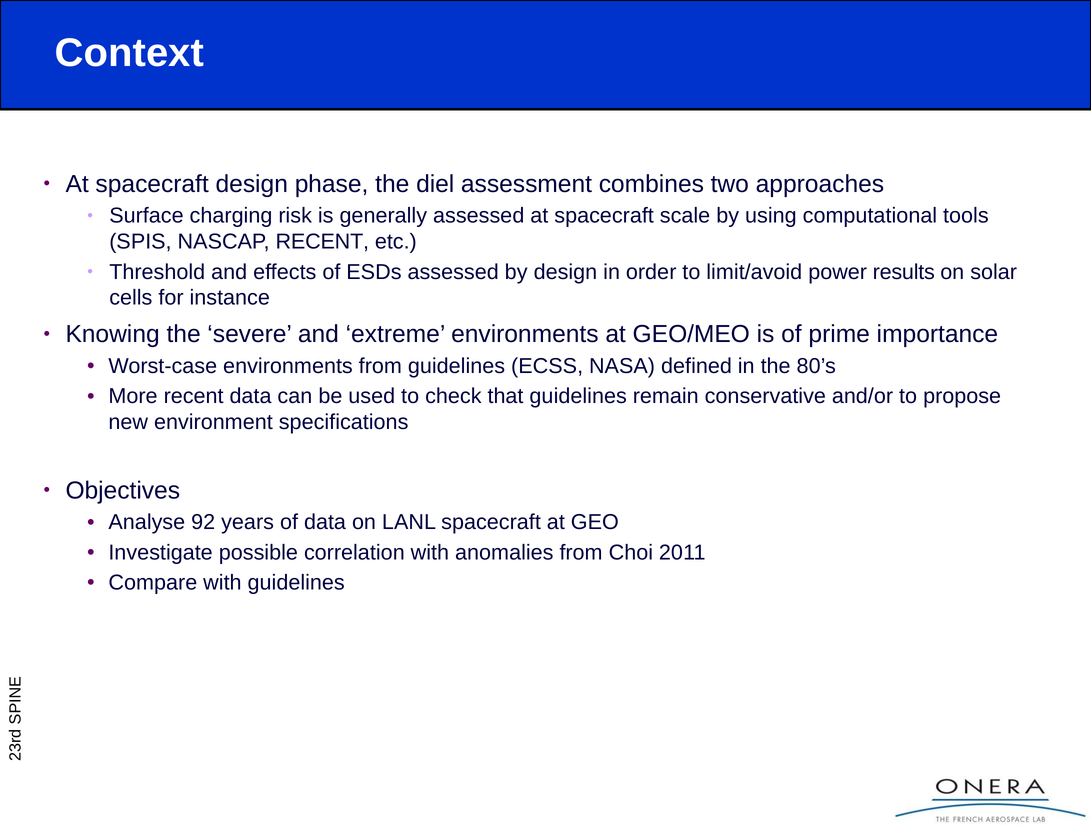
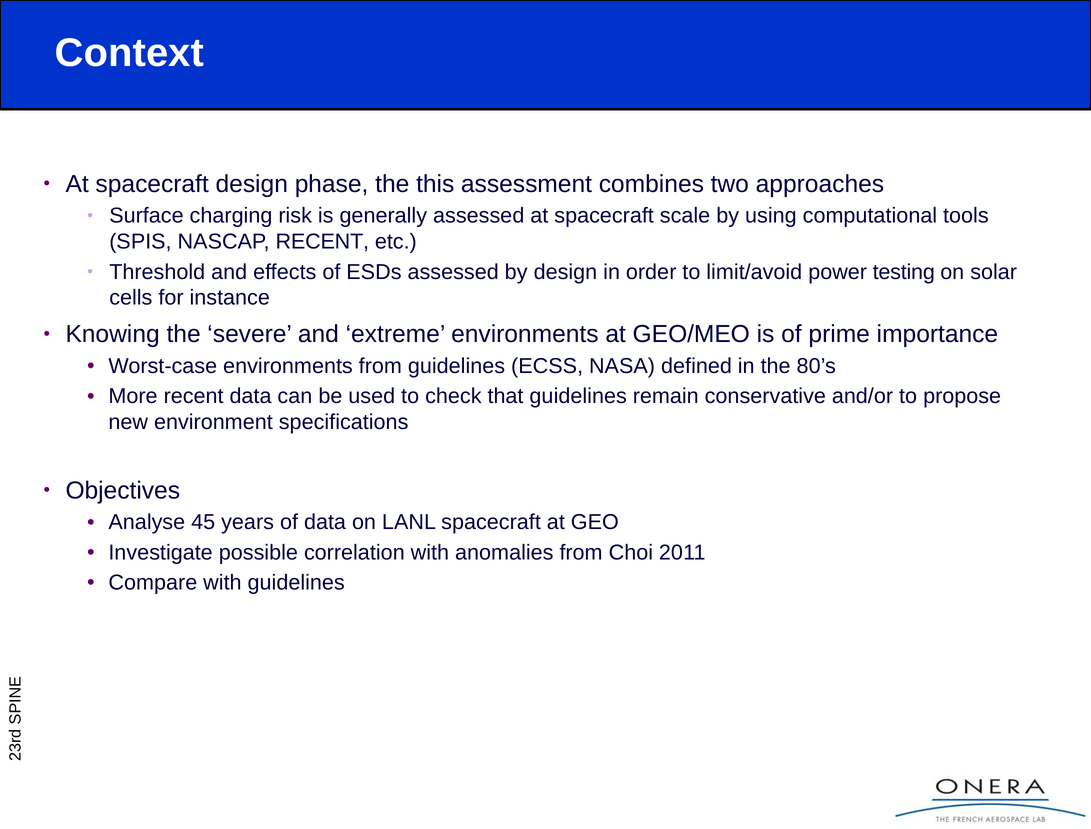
diel: diel -> this (435, 184)
results: results -> testing (904, 272)
92: 92 -> 45 (203, 522)
